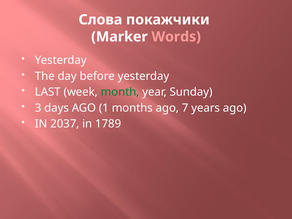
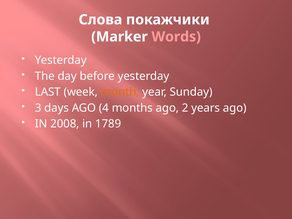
month colour: green -> orange (120, 92)
1: 1 -> 4 (104, 108)
7: 7 -> 2 (185, 108)
2037: 2037 -> 2008 (65, 124)
